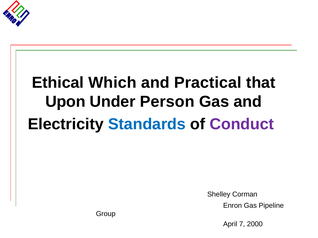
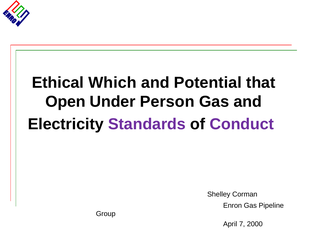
Practical: Practical -> Potential (208, 83)
Upon: Upon -> Open (65, 102)
Standards colour: blue -> purple (147, 124)
